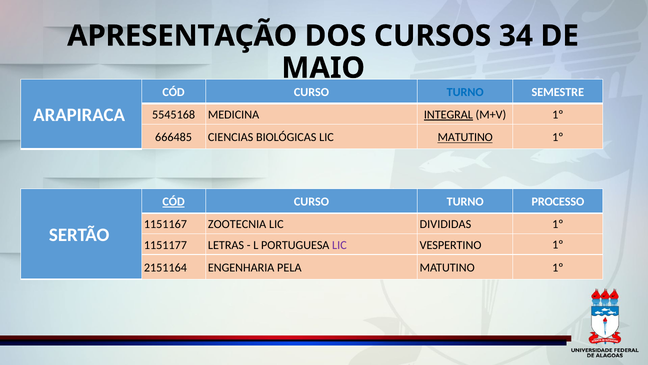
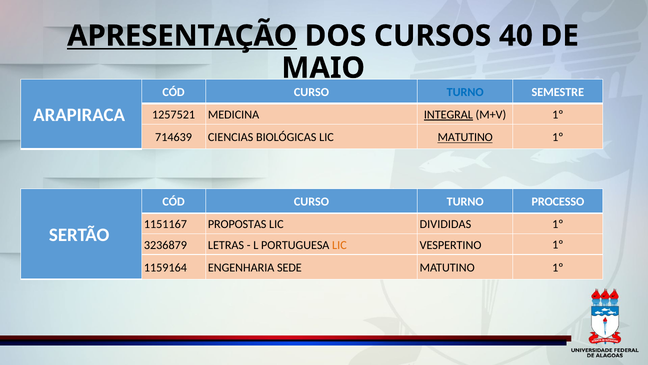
APRESENTAÇÃO underline: none -> present (182, 36)
34: 34 -> 40 (516, 36)
5545168: 5545168 -> 1257521 (174, 115)
666485: 666485 -> 714639 (174, 137)
CÓD underline: present -> none (174, 201)
ZOOTECNIA: ZOOTECNIA -> PROPOSTAS (237, 224)
1151177: 1151177 -> 3236879 (165, 245)
LIC colour: purple -> orange (339, 245)
2151164: 2151164 -> 1159164 (165, 267)
PELA: PELA -> SEDE (289, 267)
